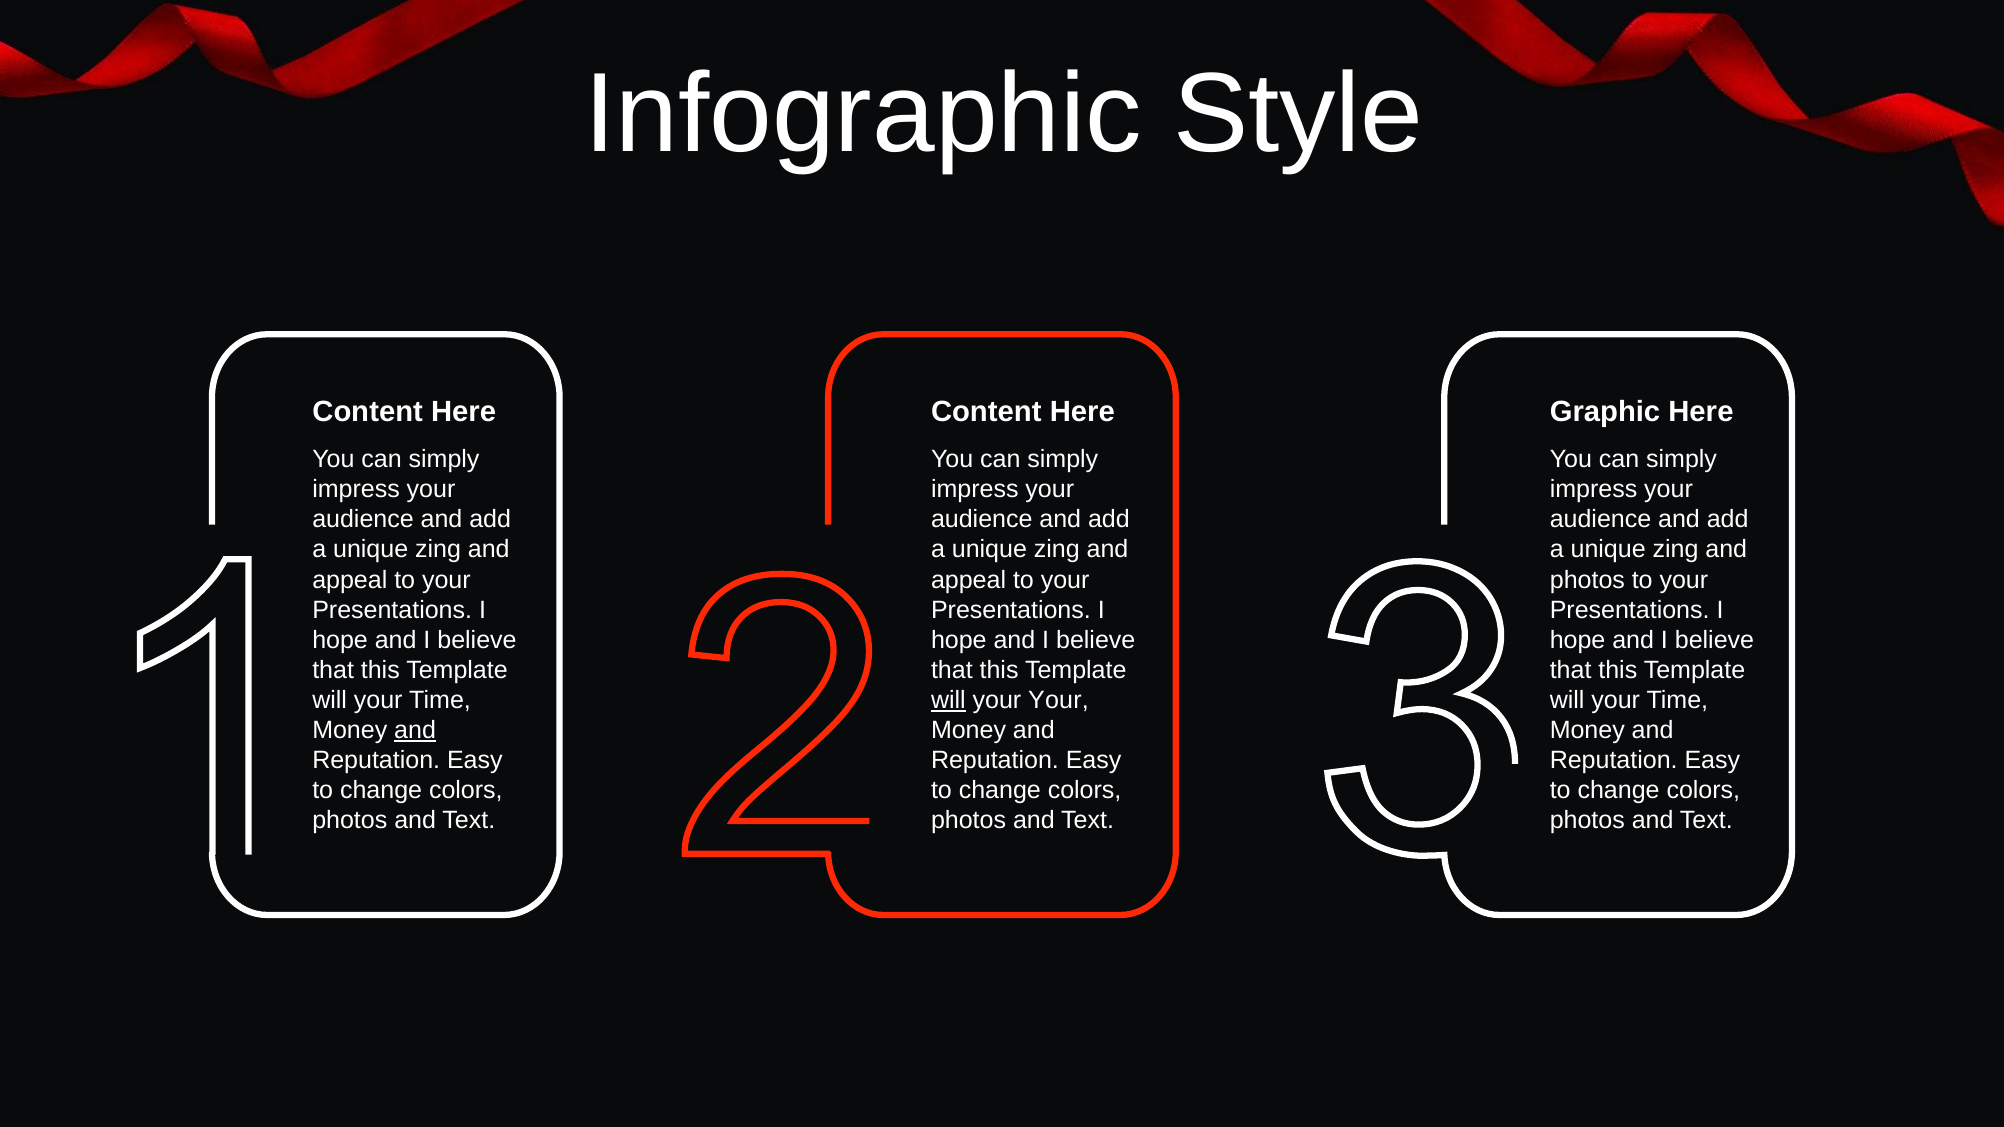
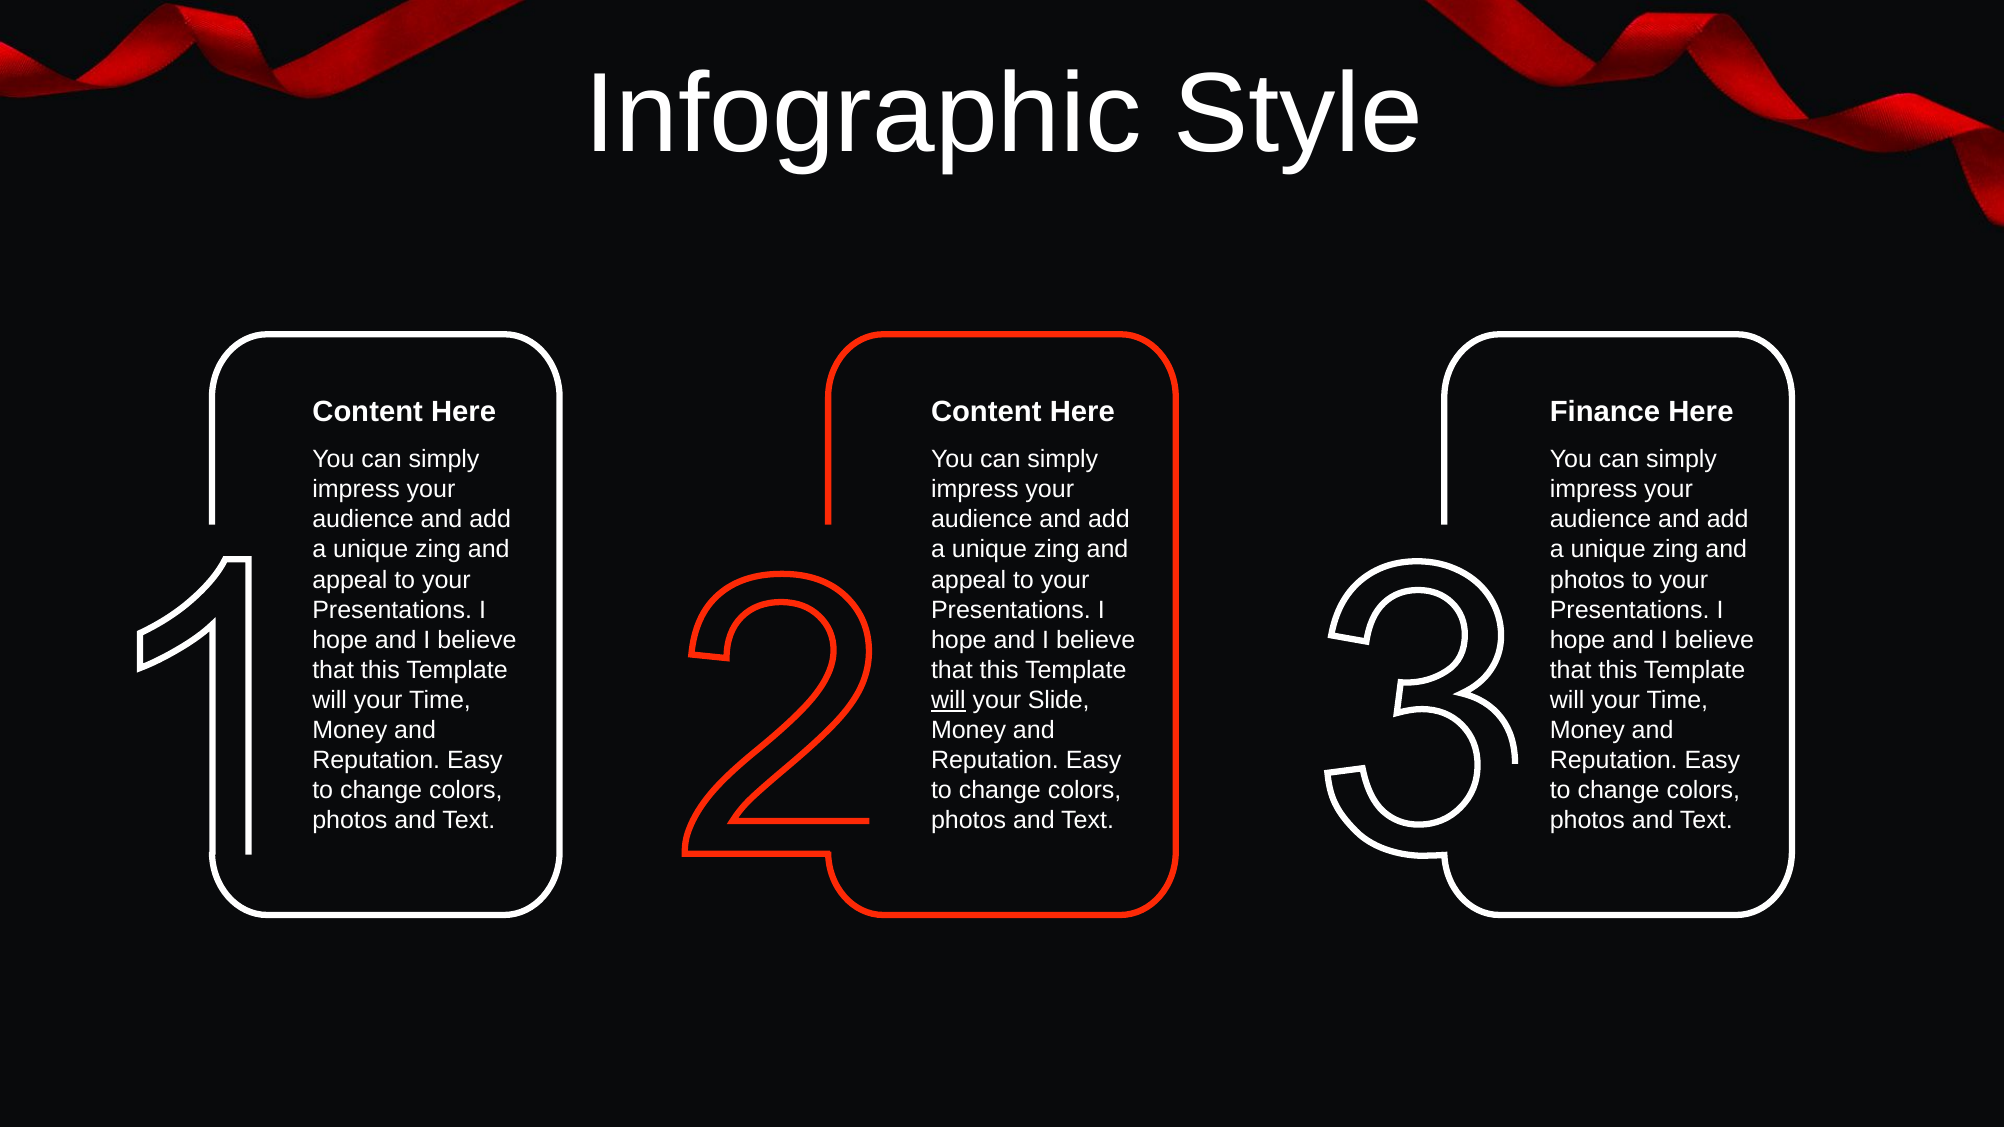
Graphic: Graphic -> Finance (1605, 412)
your Your: Your -> Slide (1059, 700)
and underline: present -> none (415, 730)
